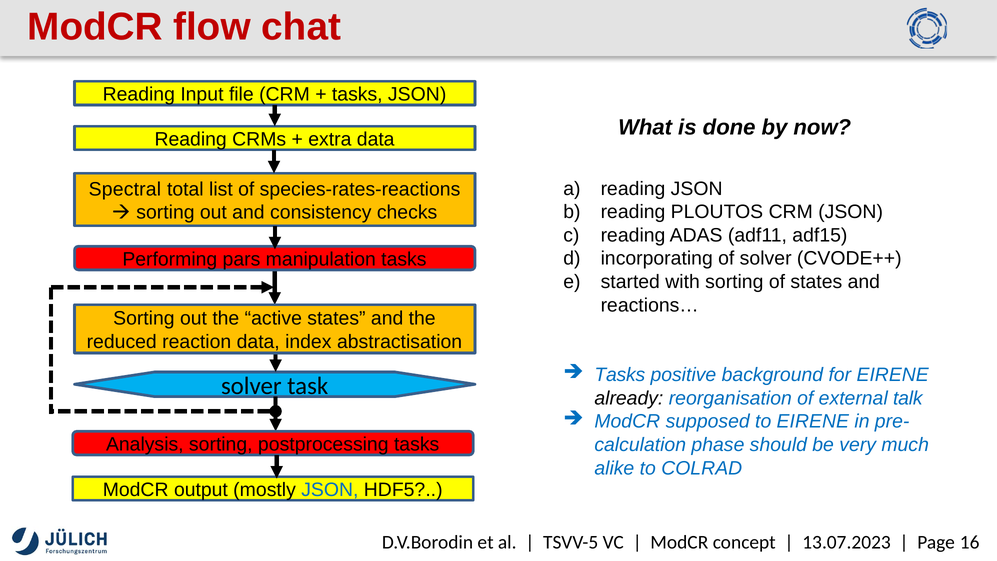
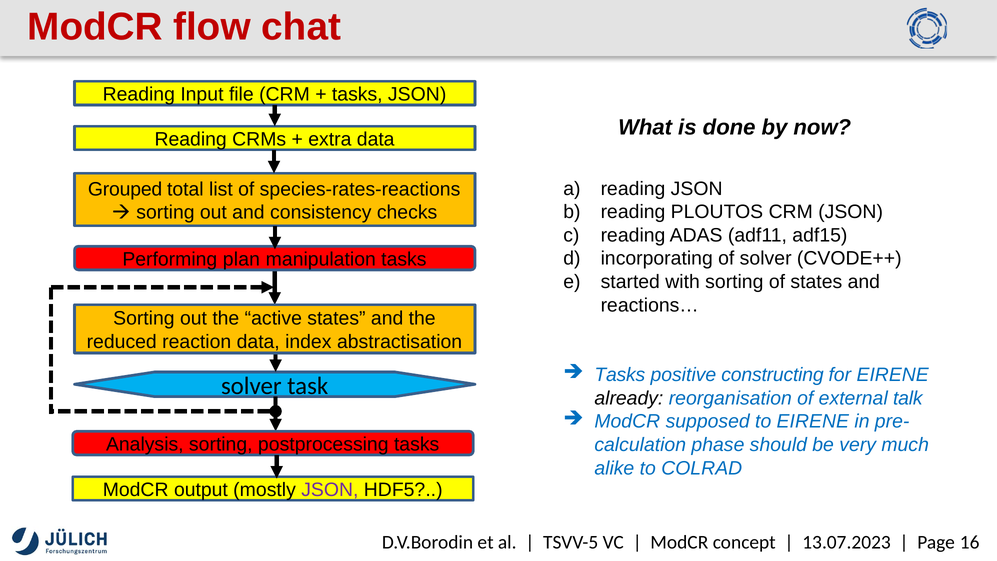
Spectral: Spectral -> Grouped (125, 189)
pars: pars -> plan (241, 259)
background: background -> constructing (773, 375)
JSON colour: blue -> purple (330, 490)
